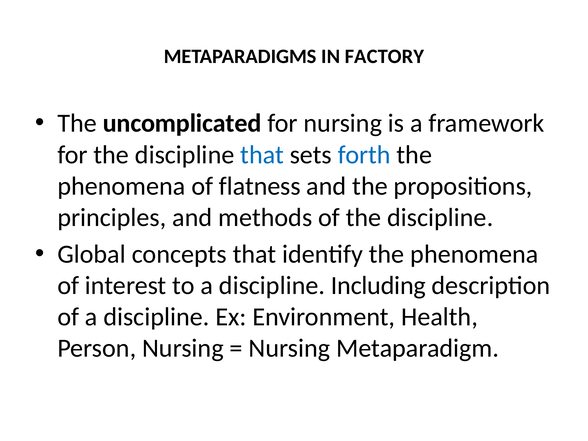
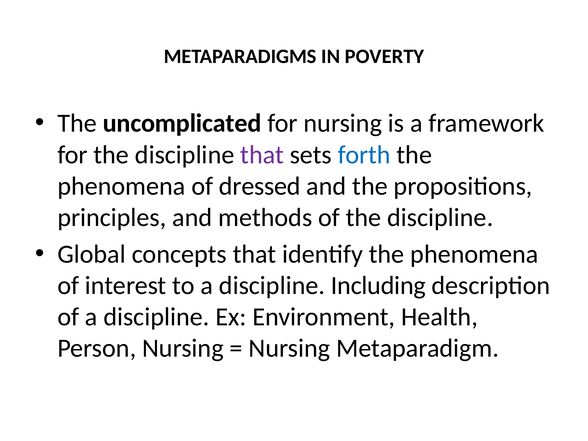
FACTORY: FACTORY -> POVERTY (384, 56)
that colour: blue -> purple (262, 155)
flatness: flatness -> dressed (260, 186)
